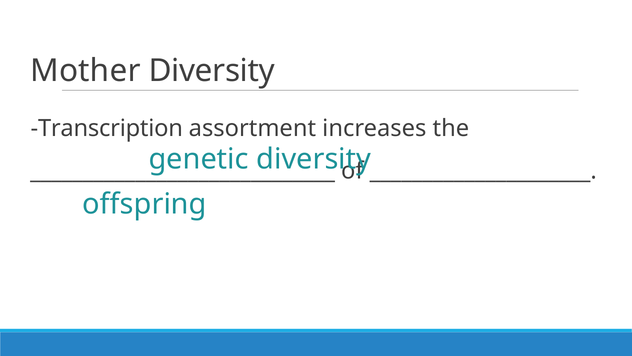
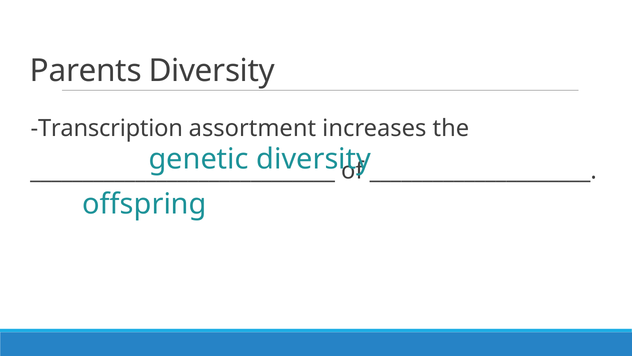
Mother: Mother -> Parents (86, 71)
